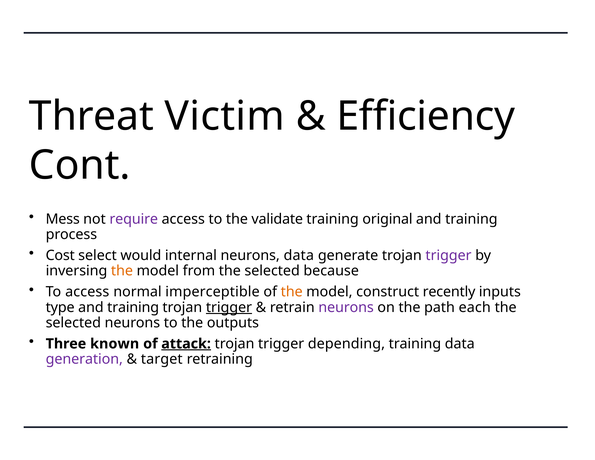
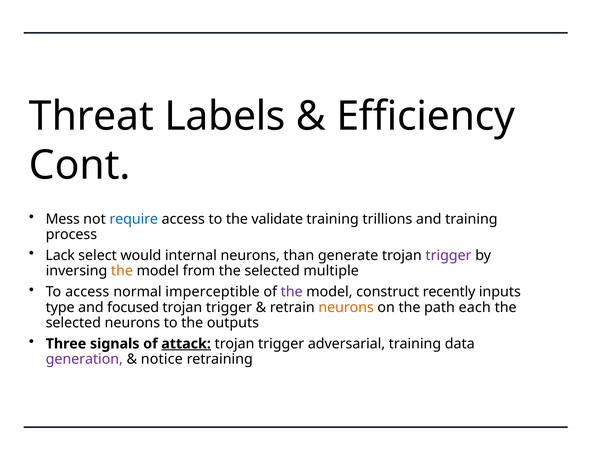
Victim: Victim -> Labels (225, 116)
require colour: purple -> blue (134, 219)
original: original -> trillions (387, 219)
Cost: Cost -> Lack (60, 255)
neurons data: data -> than (299, 255)
because: because -> multiple (331, 271)
the colour: orange -> purple (292, 292)
training: training -> focused (133, 307)
trigger underline: present -> none (229, 307)
neurons colour: purple -> orange (346, 307)
known: known -> signals (115, 344)
depending: depending -> adversarial (347, 344)
target: target -> notice (162, 359)
